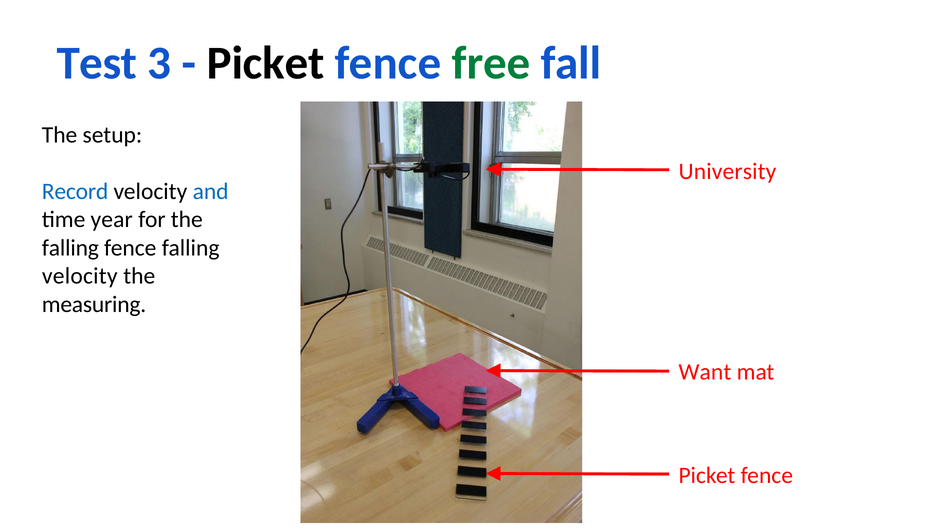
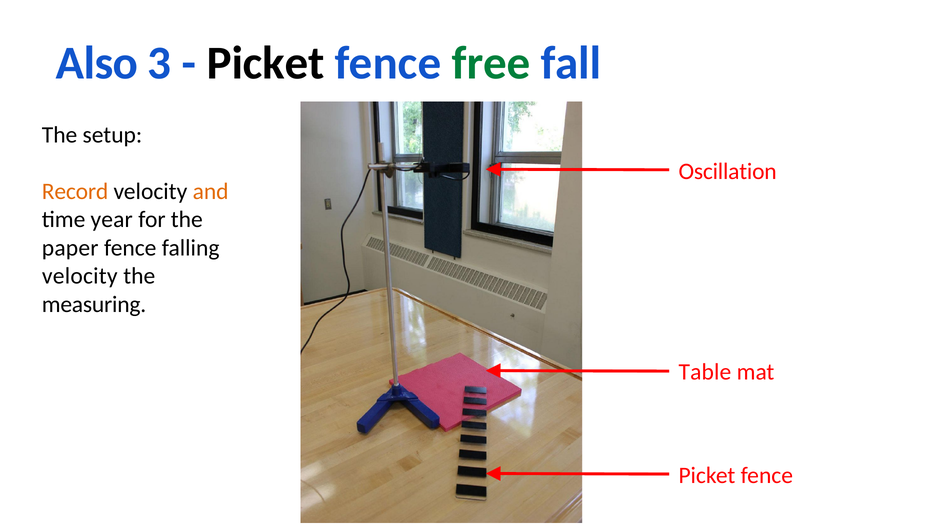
Test: Test -> Also (97, 63)
University: University -> Oscillation (728, 171)
Record colour: blue -> orange (75, 191)
and colour: blue -> orange (211, 191)
falling: falling -> paper (70, 248)
Want: Want -> Table (705, 372)
